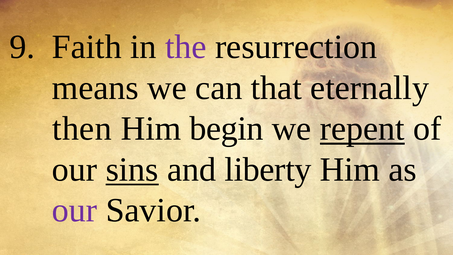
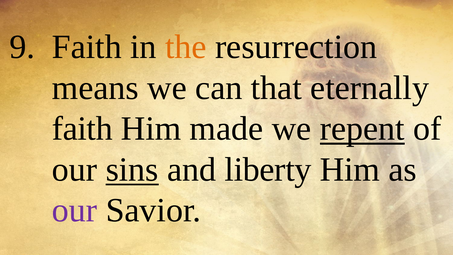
the colour: purple -> orange (186, 47)
then: then -> faith (82, 129)
begin: begin -> made (226, 129)
